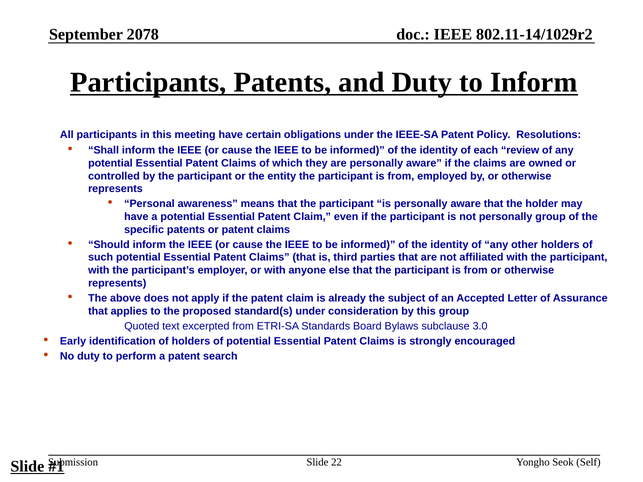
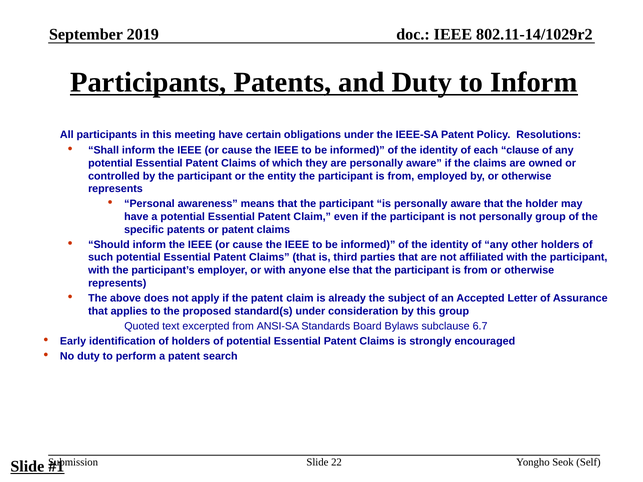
2078: 2078 -> 2019 (143, 34)
review: review -> clause (520, 150)
ETRI-SA: ETRI-SA -> ANSI-SA (278, 326)
3.0: 3.0 -> 6.7 (480, 326)
